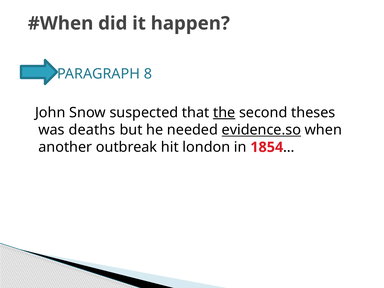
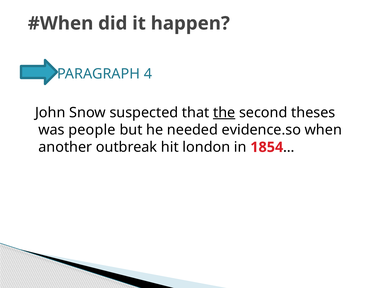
8: 8 -> 4 (148, 74)
deaths: deaths -> people (92, 130)
evidence.so underline: present -> none (261, 130)
